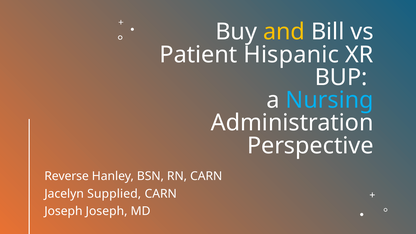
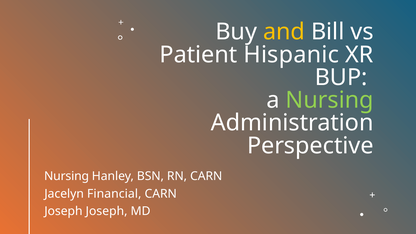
Nursing colour: light blue -> light green (330, 100)
Reverse: Reverse -> Nursing (67, 176)
Supplied: Supplied -> Financial (114, 194)
